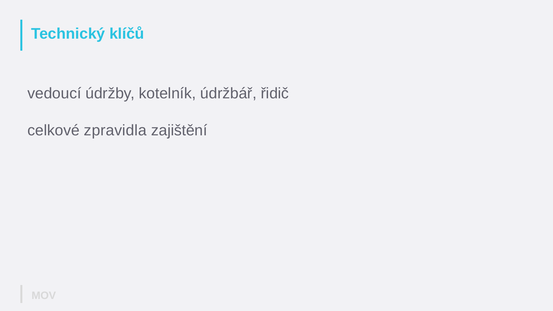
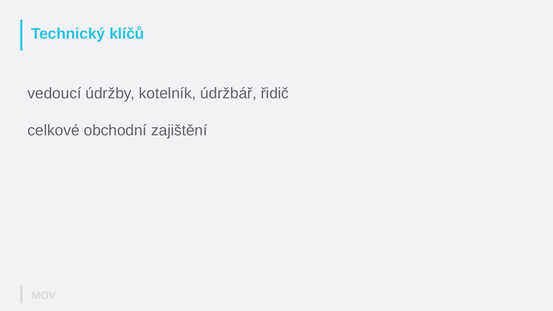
zpravidla: zpravidla -> obchodní (115, 130)
